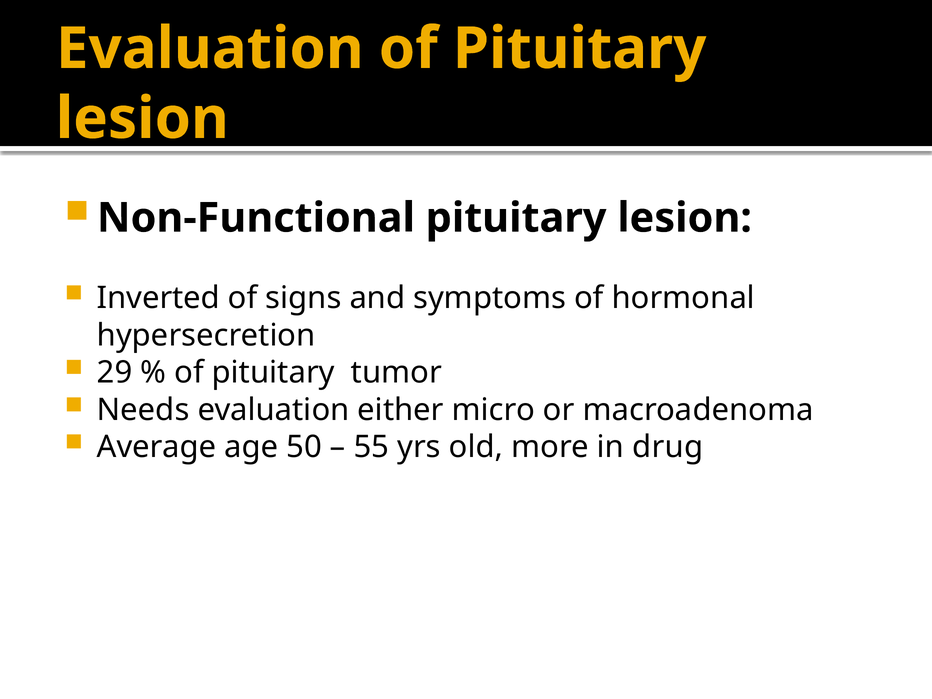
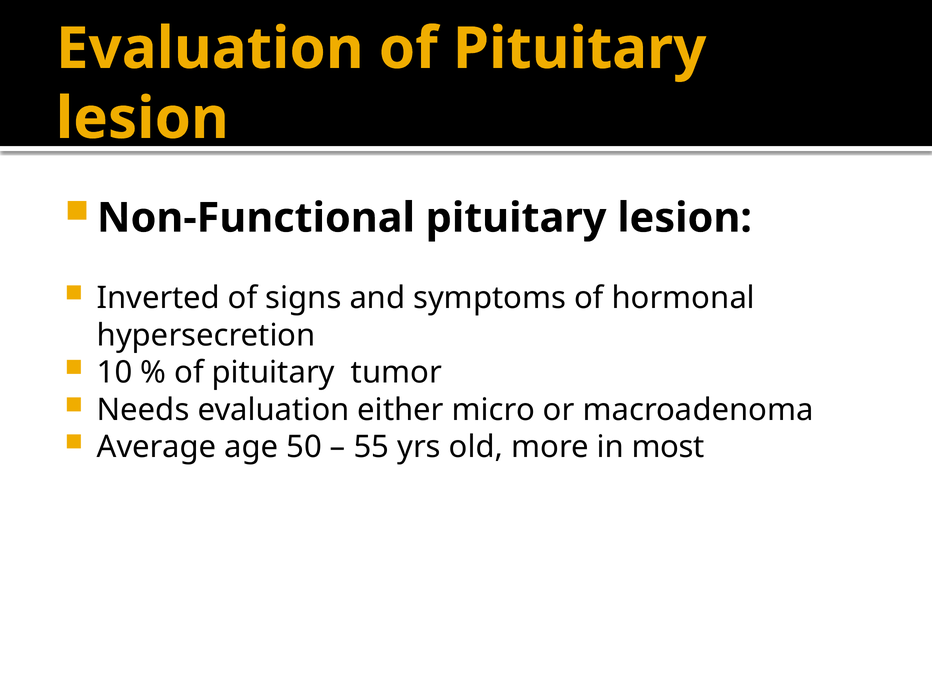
29: 29 -> 10 (115, 373)
drug: drug -> most (668, 447)
